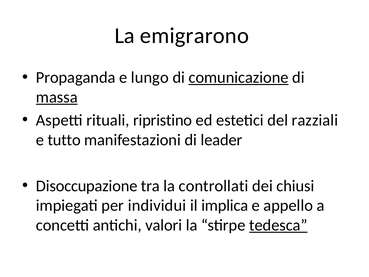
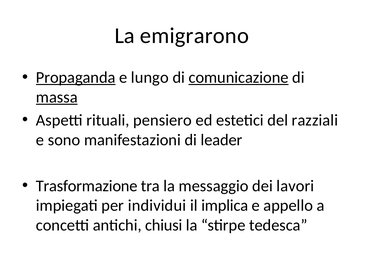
Propaganda underline: none -> present (76, 77)
ripristino: ripristino -> pensiero (162, 120)
tutto: tutto -> sono (64, 140)
Disoccupazione: Disoccupazione -> Trasformazione (87, 186)
controllati: controllati -> messaggio (214, 186)
chiusi: chiusi -> lavori (295, 186)
valori: valori -> chiusi (164, 225)
tedesca underline: present -> none (278, 225)
